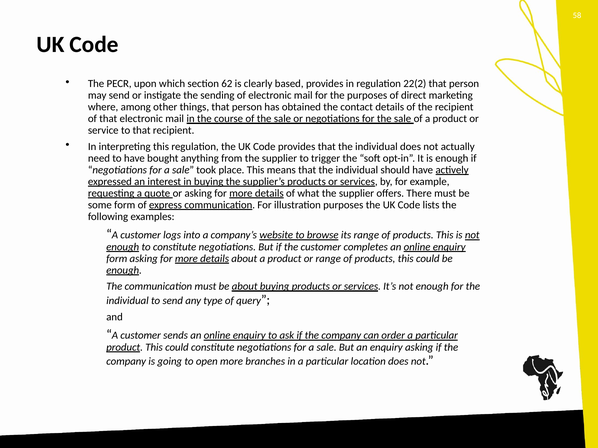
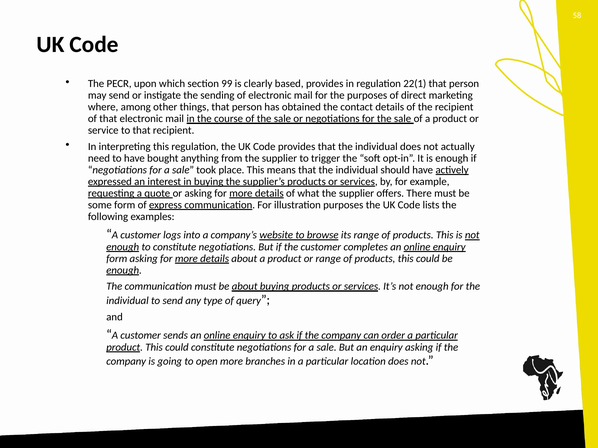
62: 62 -> 99 (227, 84)
22(2: 22(2 -> 22(1 (415, 84)
